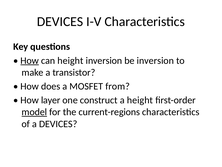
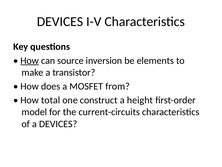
can height: height -> source (70, 60)
be inversion: inversion -> elements (155, 60)
layer: layer -> total (51, 100)
model underline: present -> none (34, 112)
current-regions: current-regions -> current-circuits (109, 112)
